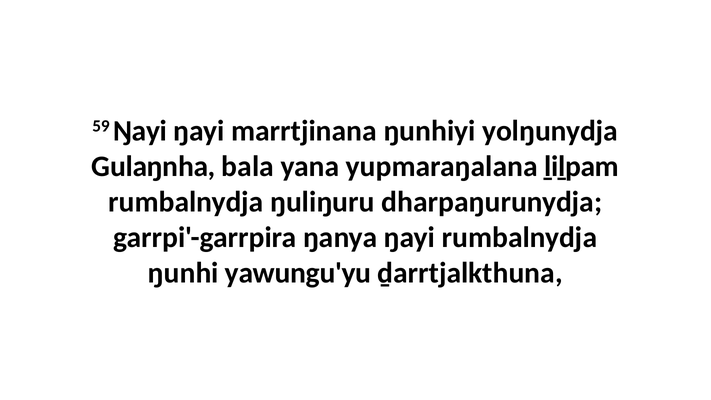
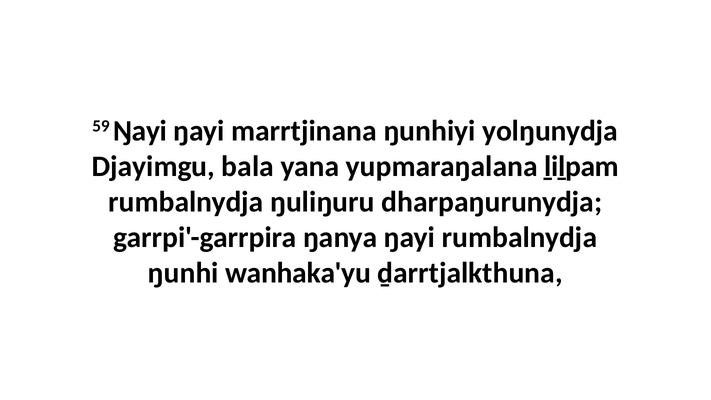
Gulaŋnha: Gulaŋnha -> Djayimgu (153, 166)
yawungu'yu: yawungu'yu -> wanhaka'yu (298, 273)
